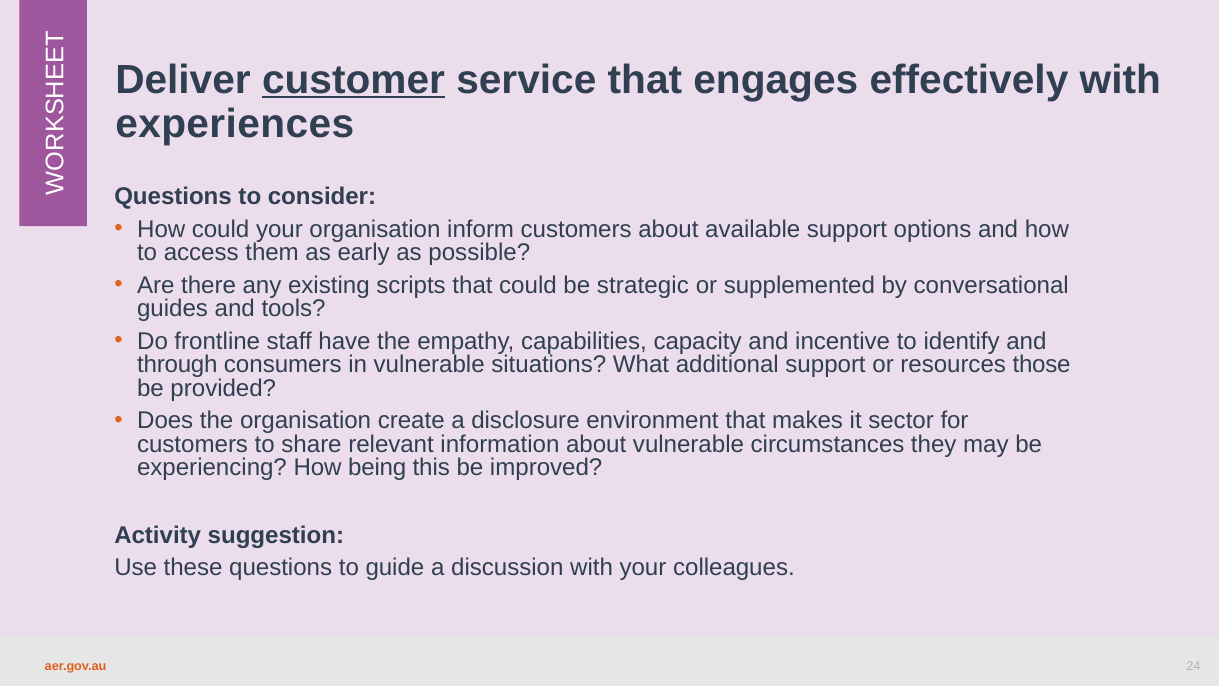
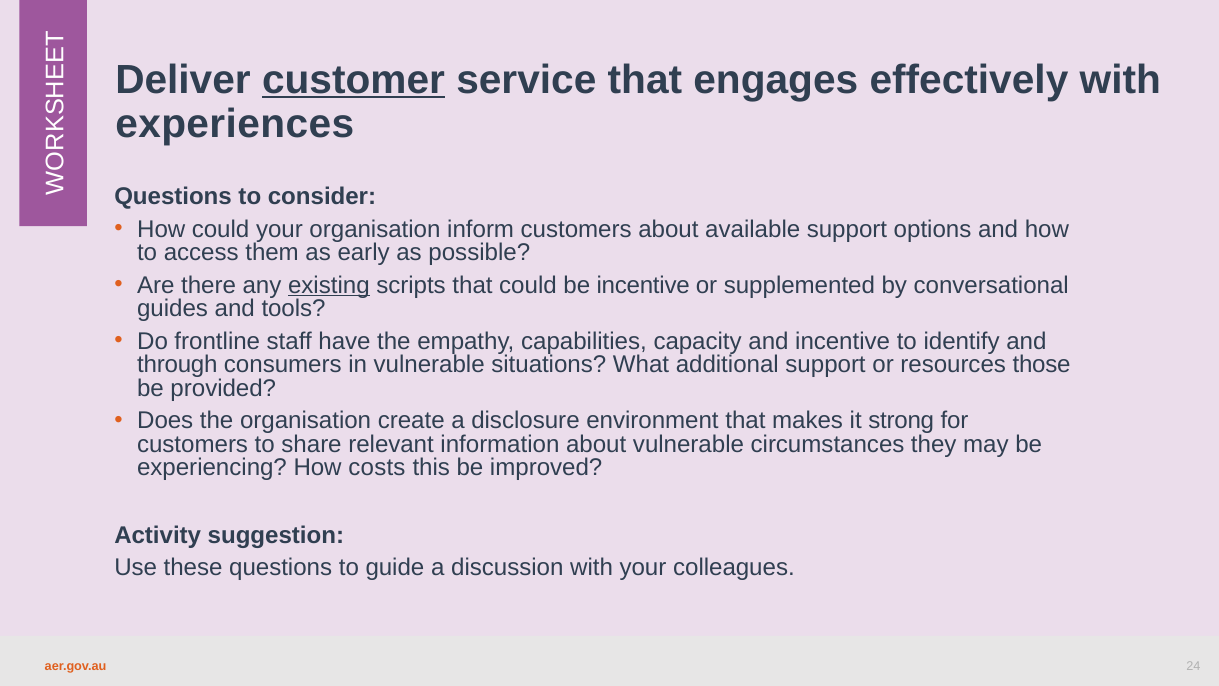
existing underline: none -> present (329, 285)
be strategic: strategic -> incentive (643, 285)
sector: sector -> strong (901, 421)
being: being -> costs (377, 467)
